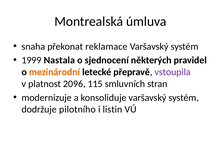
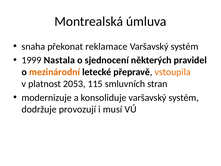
vstoupila colour: purple -> orange (173, 72)
2096: 2096 -> 2053 (74, 84)
pilotního: pilotního -> provozují (77, 109)
listin: listin -> musí (113, 109)
